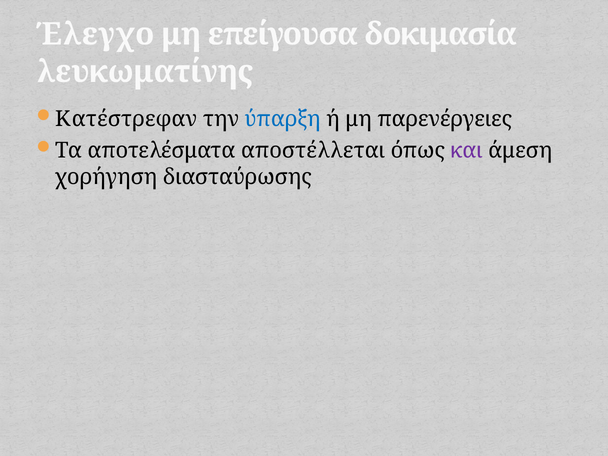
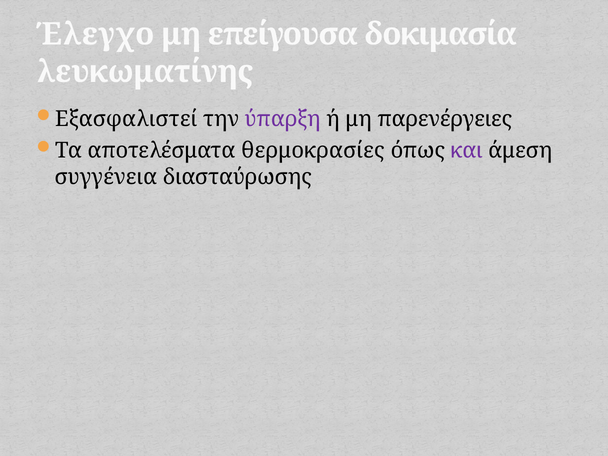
Κατέστρεφαν: Κατέστρεφαν -> Εξασφαλιστεί (126, 119)
ύπαρξη colour: blue -> purple (283, 119)
αποστέλλεται: αποστέλλεται -> θερμοκρασίες (313, 150)
χορήγηση: χορήγηση -> συγγένεια (106, 177)
